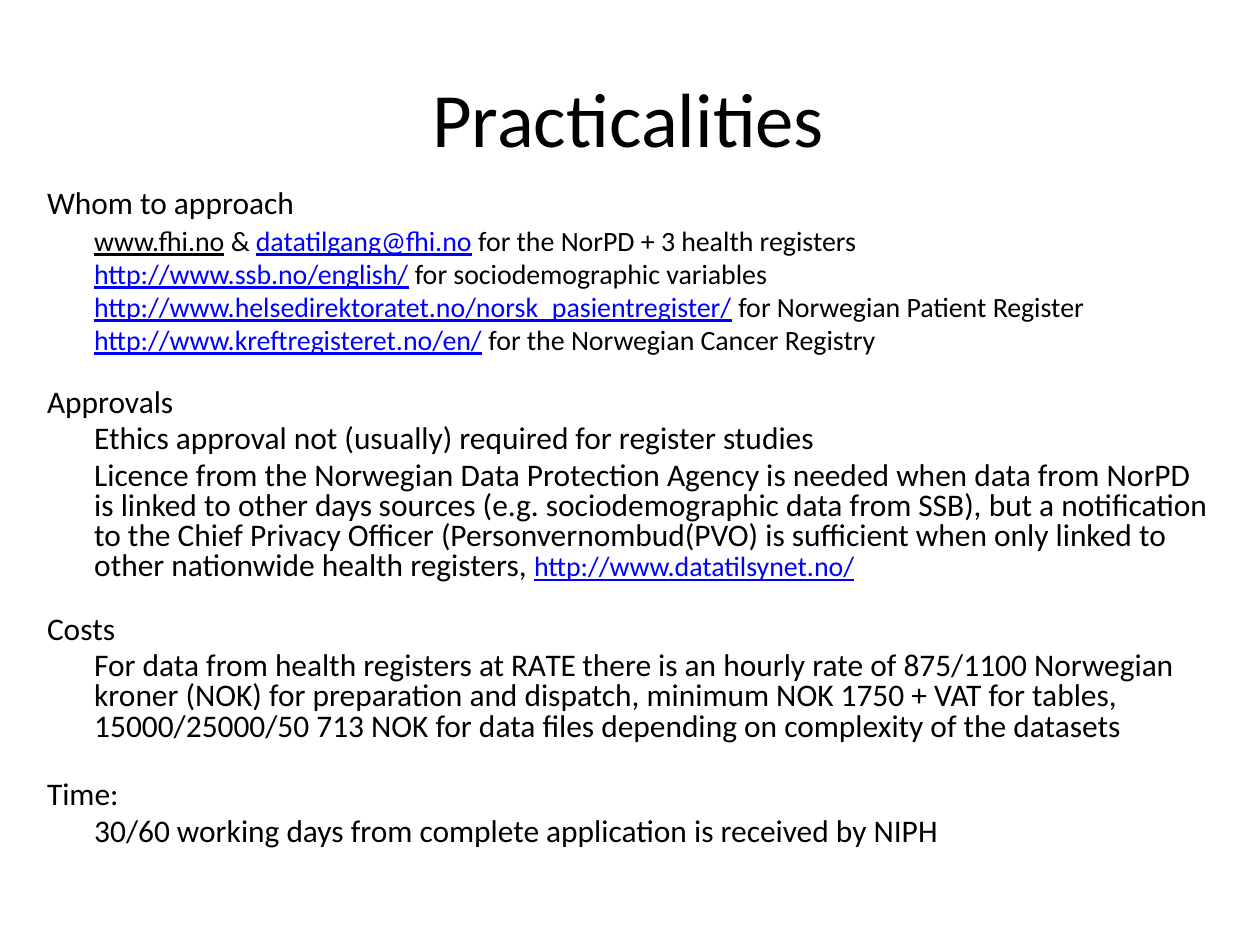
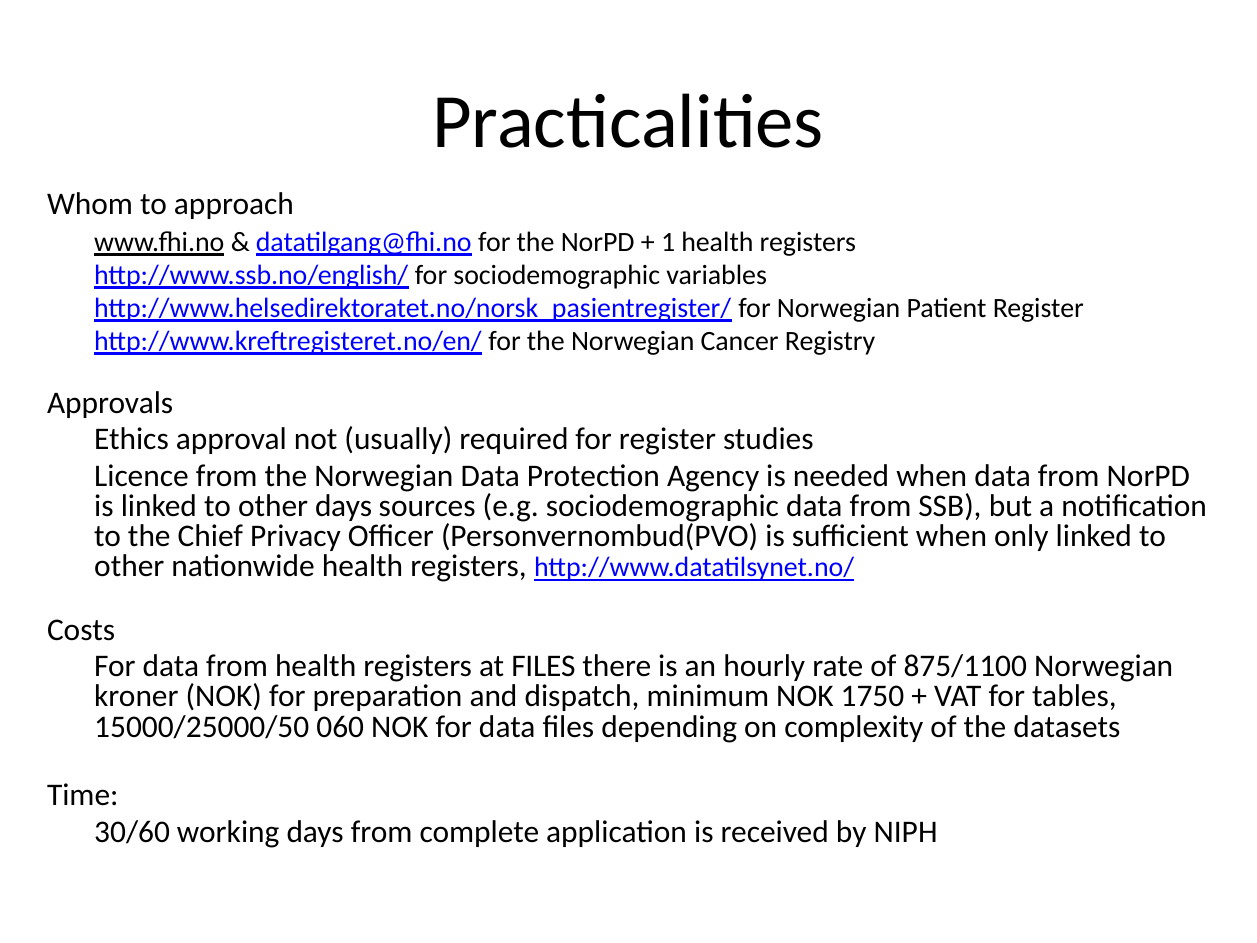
3: 3 -> 1 (668, 242)
at RATE: RATE -> FILES (543, 666)
713: 713 -> 060 (340, 727)
